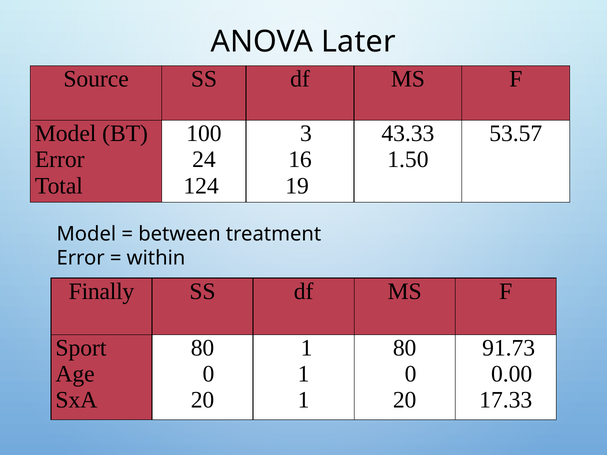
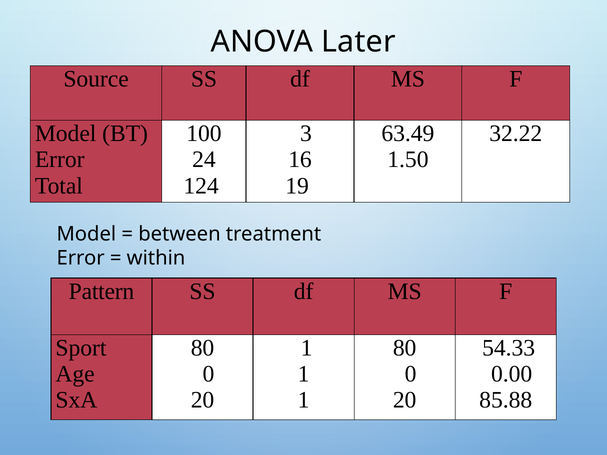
43.33: 43.33 -> 63.49 (408, 134)
53.57: 53.57 -> 32.22 (516, 134)
Finally: Finally -> Pattern (102, 291)
91.73: 91.73 -> 54.33 (509, 348)
17.33: 17.33 -> 85.88 (506, 400)
